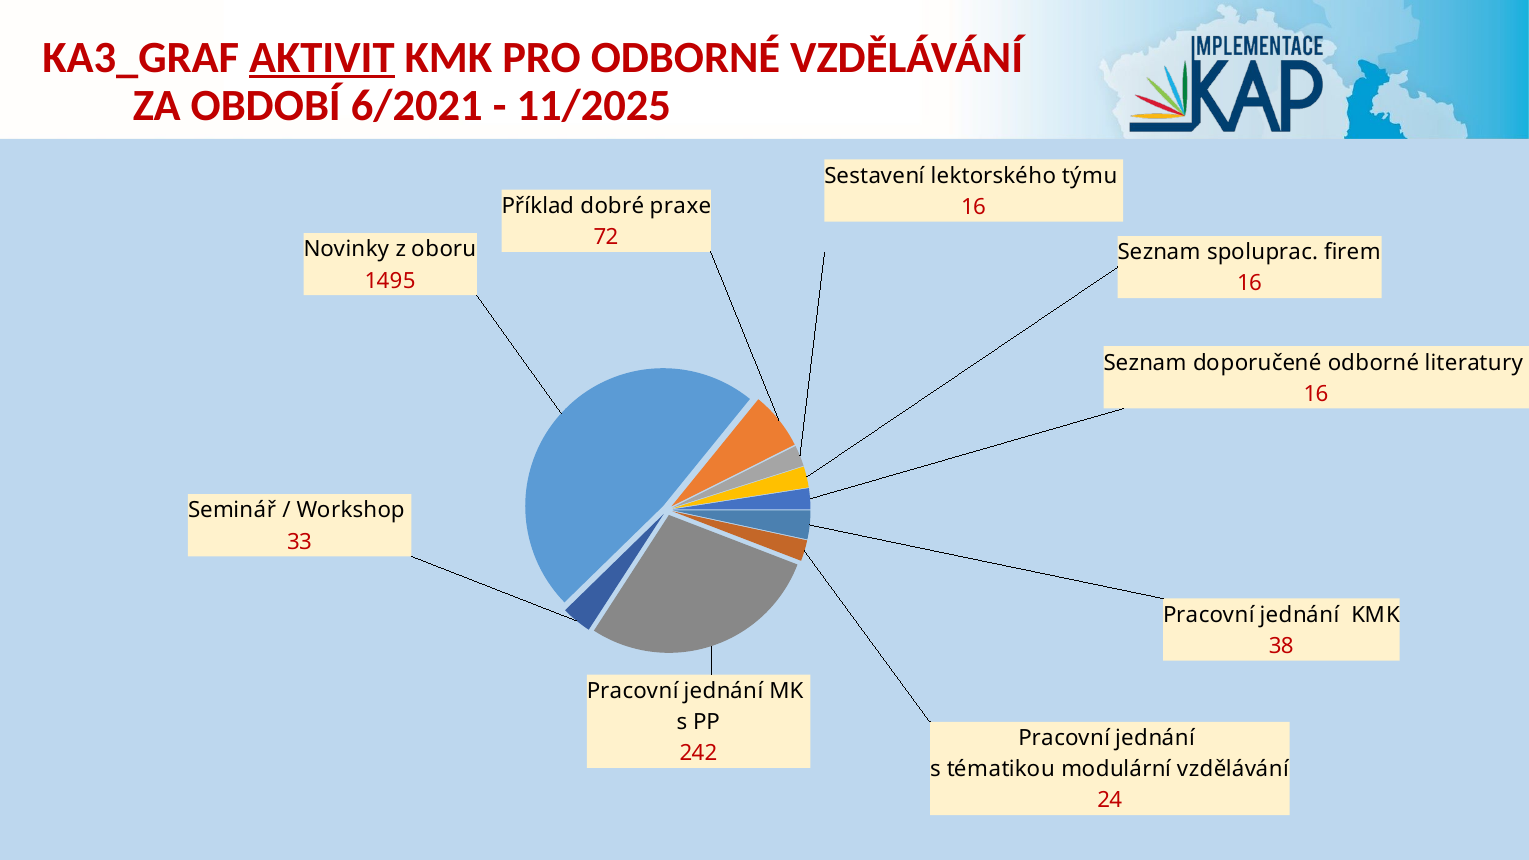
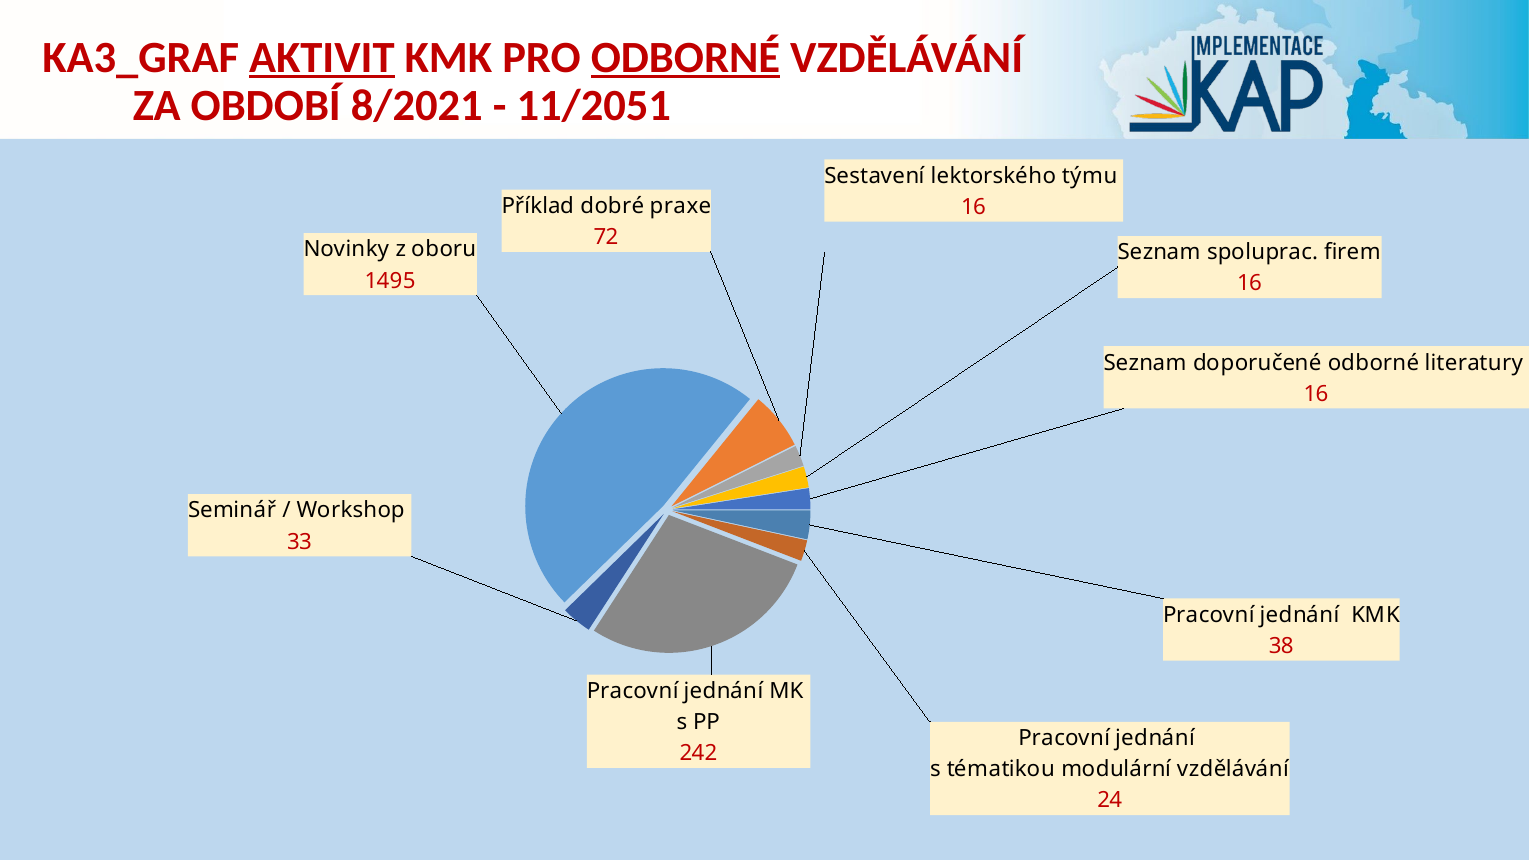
ODBORNÉ underline: none -> present (685, 58)
6/2021: 6/2021 -> 8/2021 (417, 106)
11/2025: 11/2025 -> 11/2051 (594, 106)
